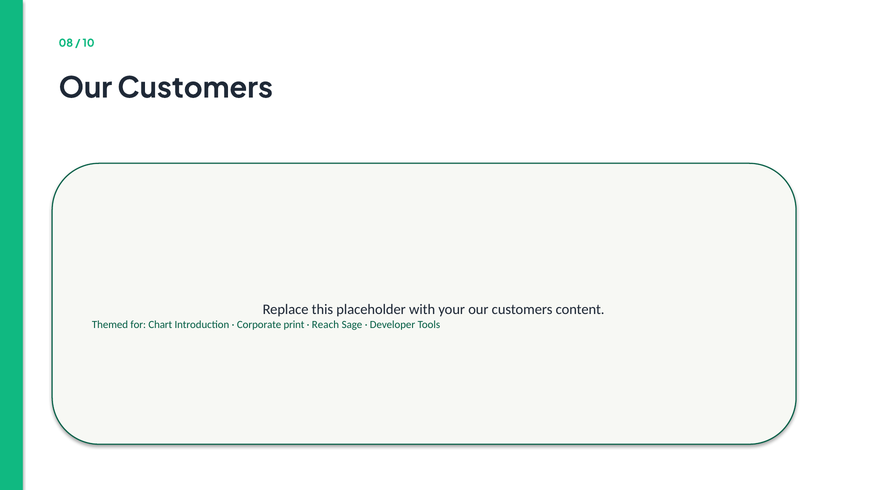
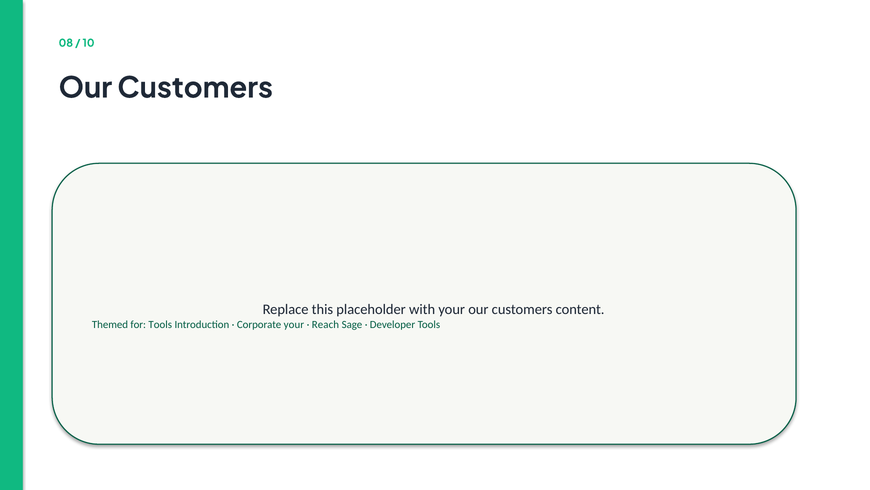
for Chart: Chart -> Tools (160, 324)
Corporate print: print -> your (294, 324)
